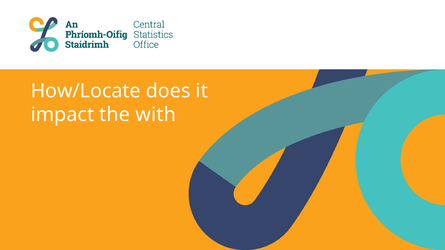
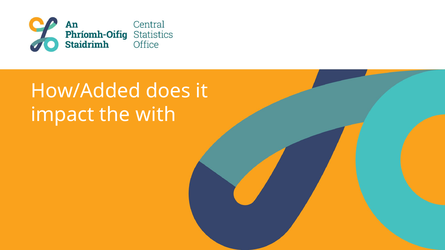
How/Locate: How/Locate -> How/Added (86, 91)
